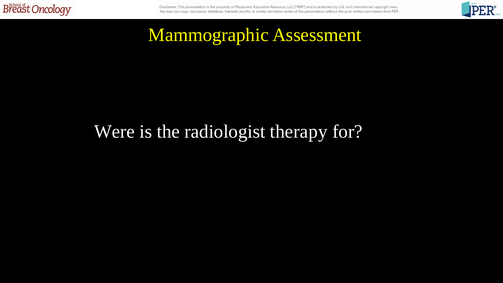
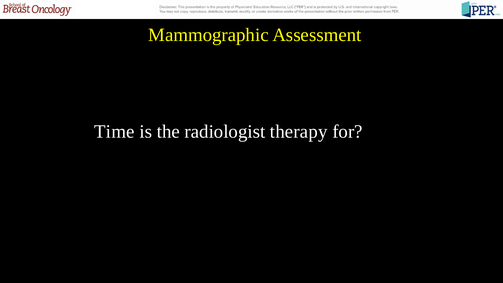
Were: Were -> Time (114, 131)
